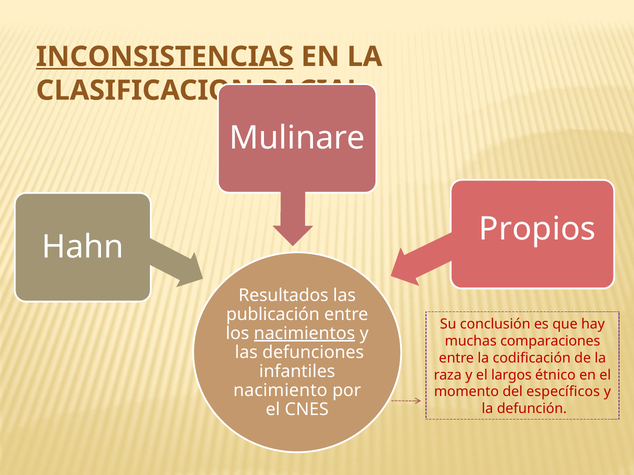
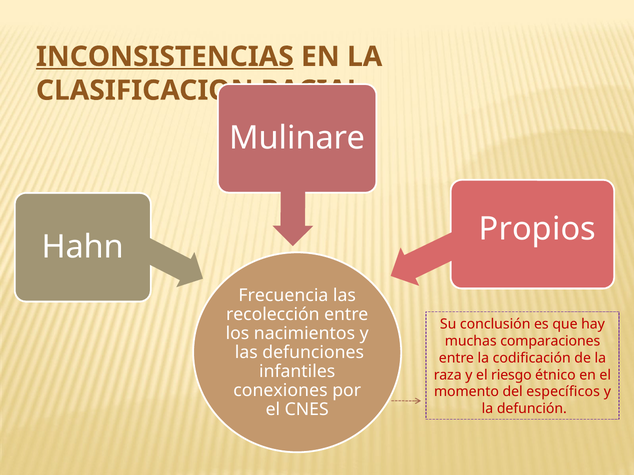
Resultados: Resultados -> Frecuencia (283, 296)
publicación: publicación -> recolección (273, 315)
nacimientos underline: present -> none (304, 334)
largos: largos -> riesgo (511, 375)
nacimiento: nacimiento -> conexiones (280, 391)
